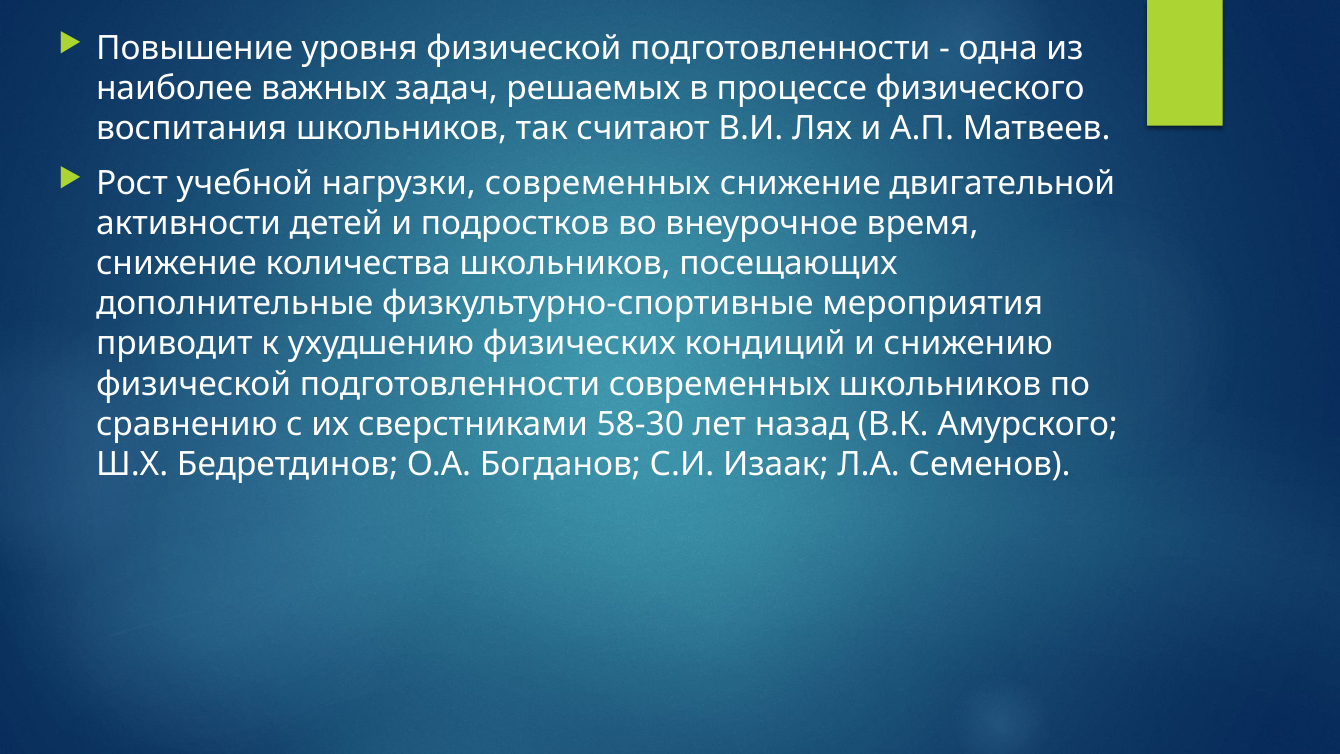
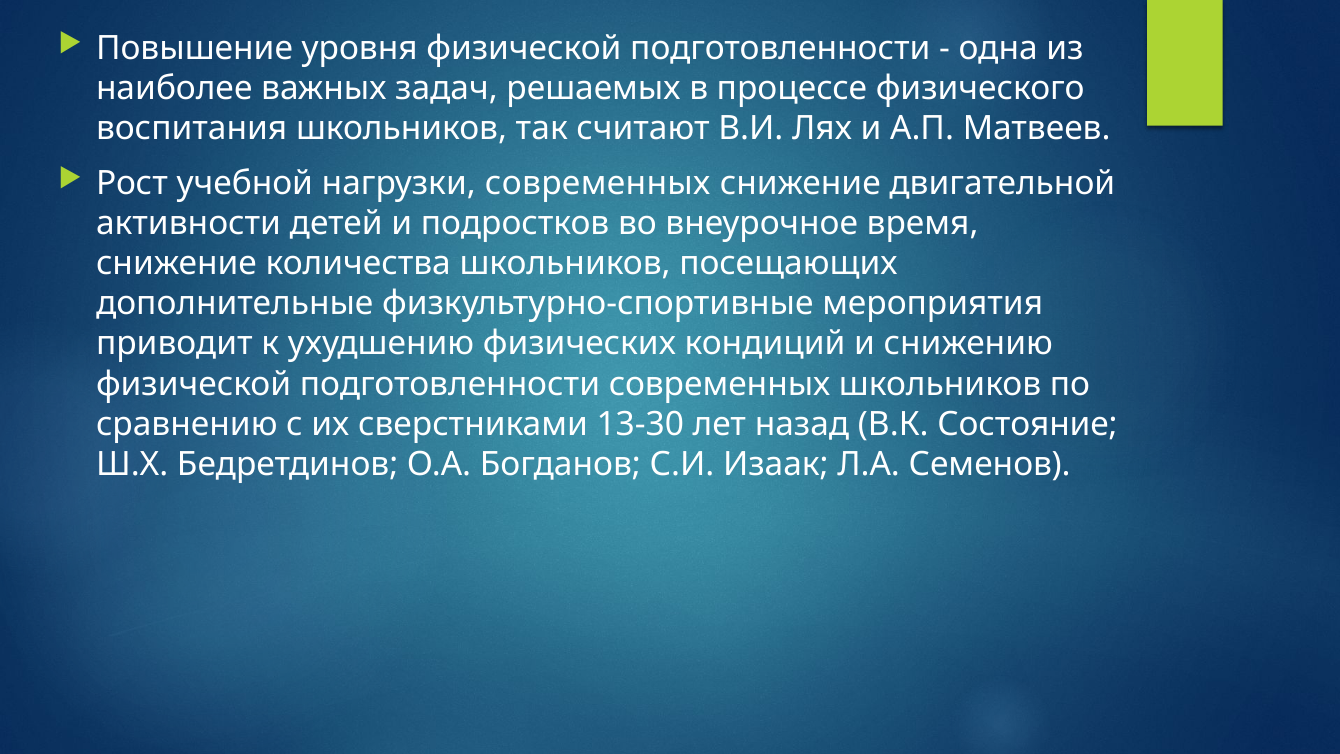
58-30: 58-30 -> 13-30 (640, 424)
Амурского: Амурского -> Состояние (1028, 424)
